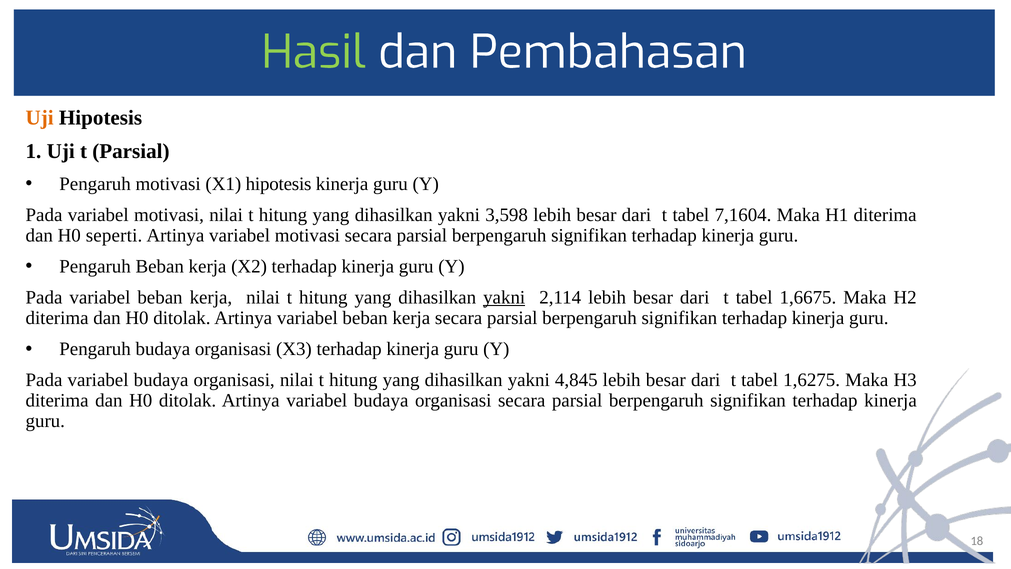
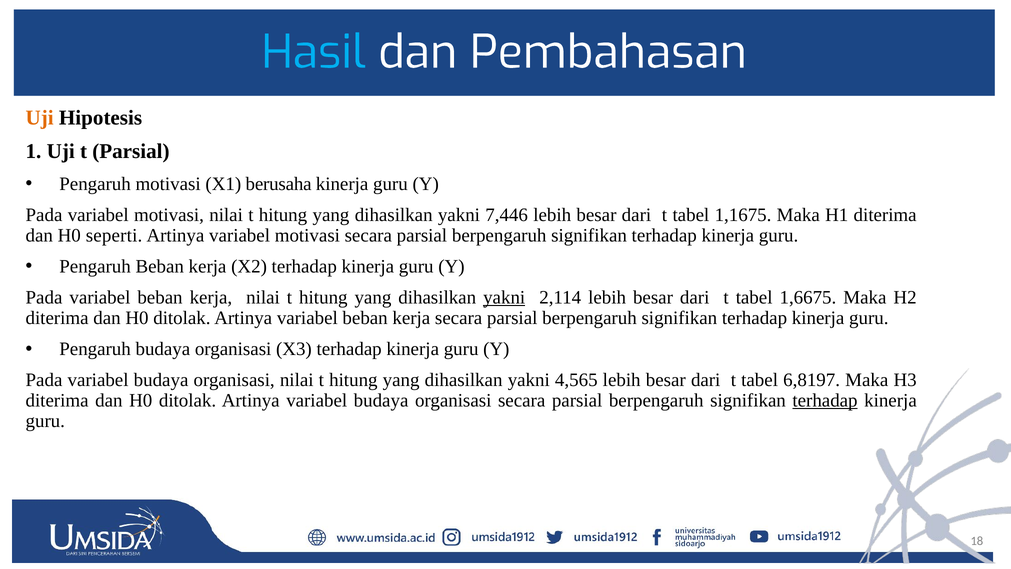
Hasil colour: light green -> light blue (313, 52)
X1 hipotesis: hipotesis -> berusaha (279, 184)
3,598: 3,598 -> 7,446 (507, 215)
7,1604: 7,1604 -> 1,1675 (743, 215)
4,845: 4,845 -> 4,565 (576, 380)
1,6275: 1,6275 -> 6,8197 (812, 380)
terhadap underline: none -> present (825, 400)
